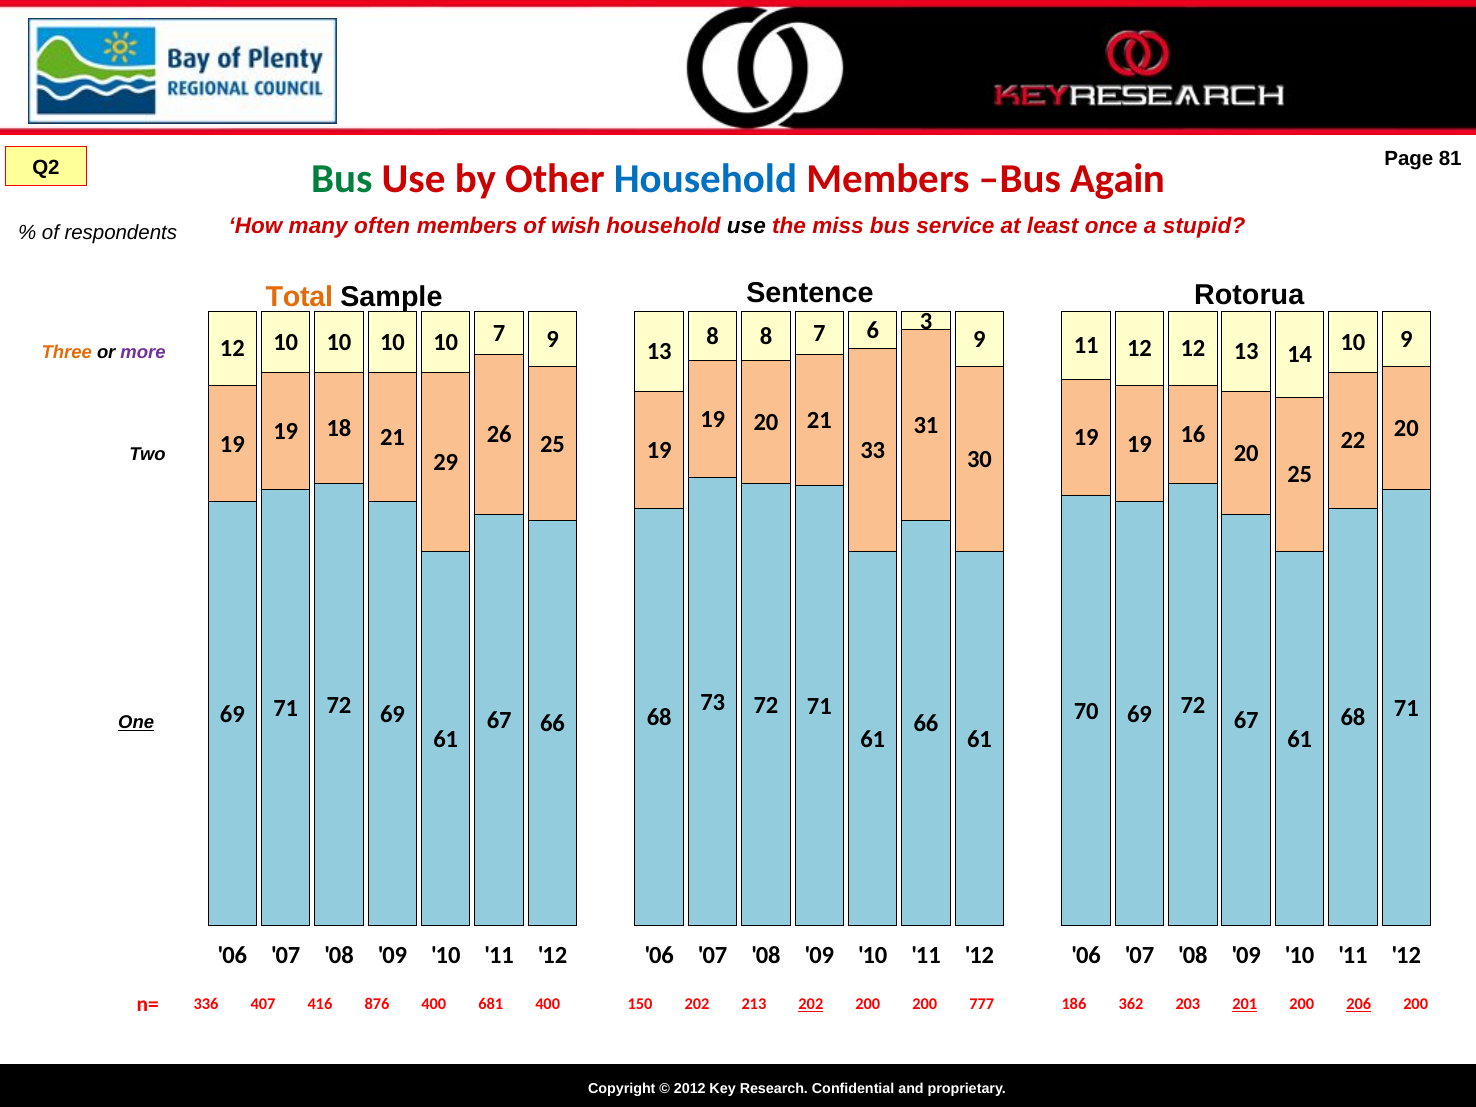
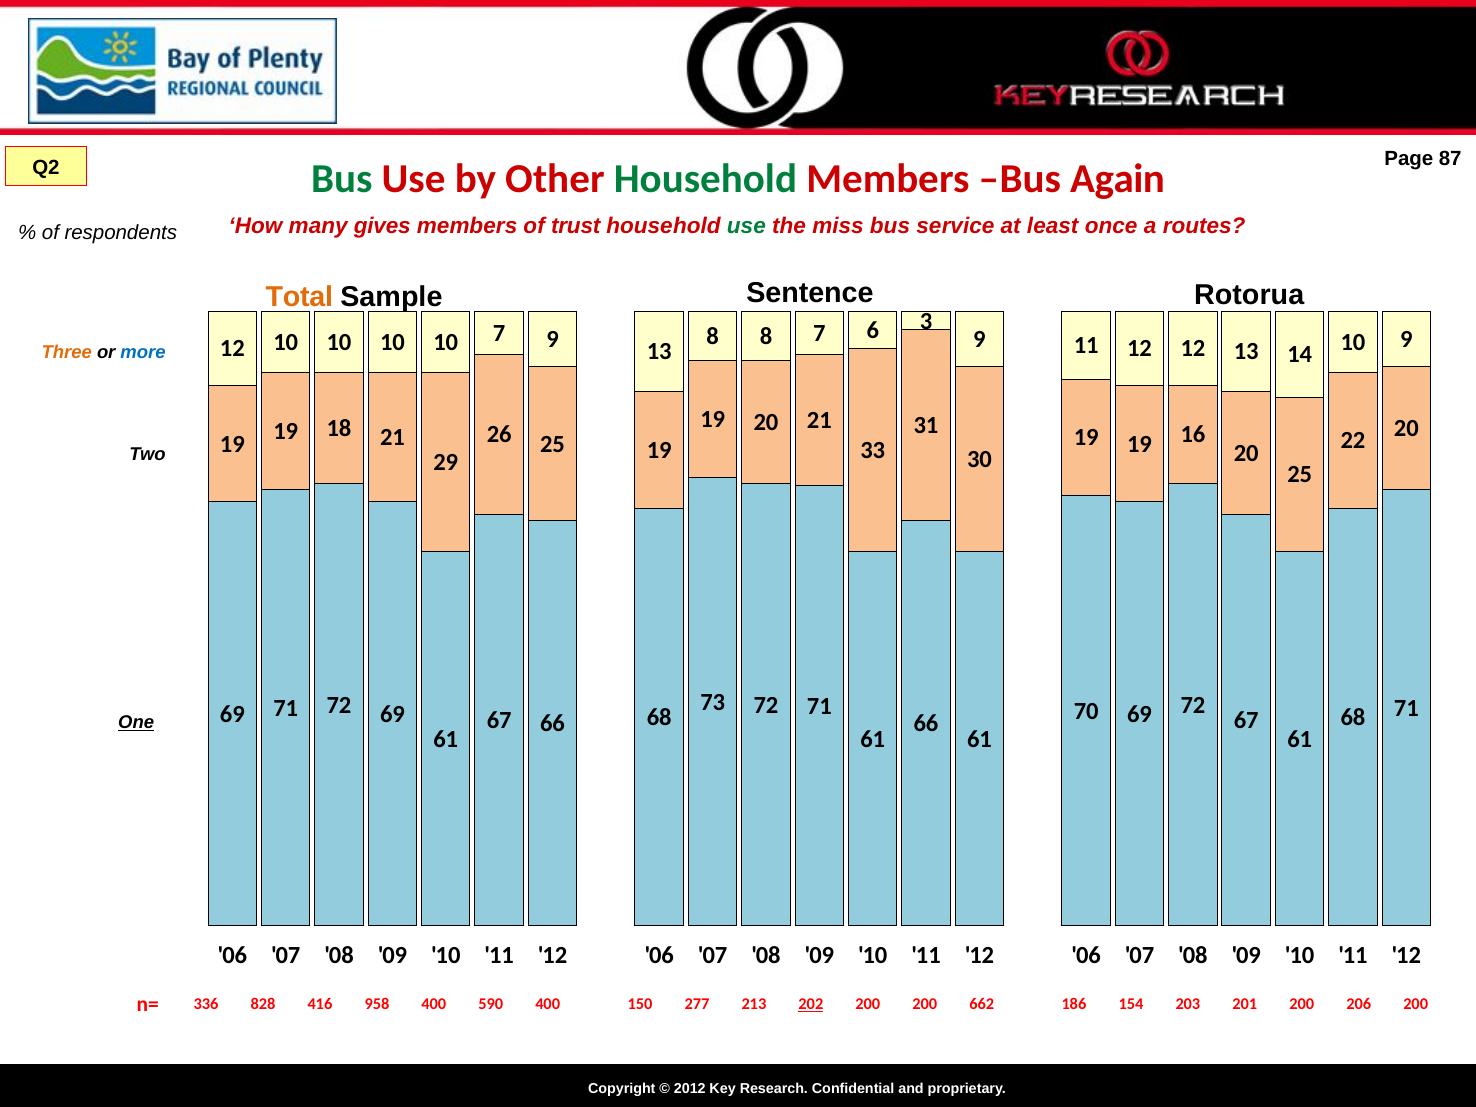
81: 81 -> 87 (1450, 159)
Household colour: blue -> green (705, 179)
often: often -> gives (382, 226)
wish: wish -> trust (576, 226)
use colour: black -> green (746, 226)
stupid: stupid -> routes (1204, 226)
more colour: purple -> blue (143, 352)
407: 407 -> 828 (263, 1004)
876: 876 -> 958 (377, 1004)
681: 681 -> 590 (491, 1004)
150 202: 202 -> 277 (697, 1004)
777: 777 -> 662 (982, 1004)
362: 362 -> 154 (1131, 1004)
201 underline: present -> none (1245, 1004)
206 underline: present -> none (1359, 1004)
